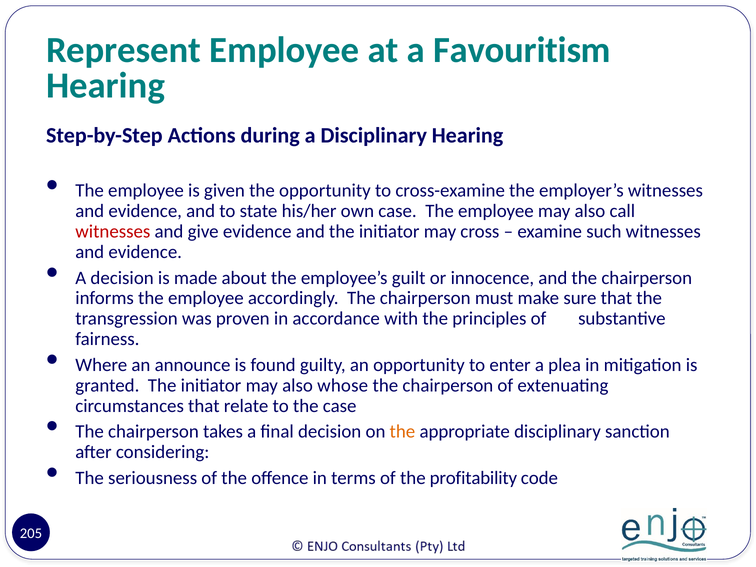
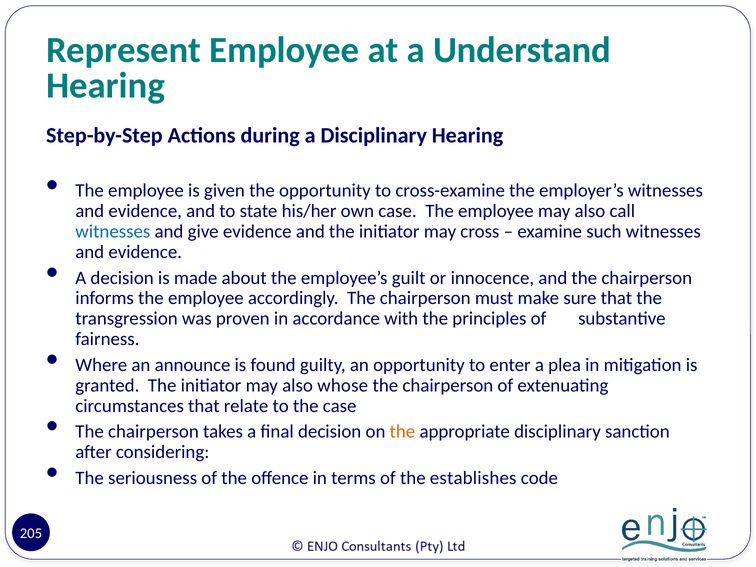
Favouritism: Favouritism -> Understand (522, 50)
witnesses colour: red -> blue (113, 232)
profitability: profitability -> establishes (473, 478)
